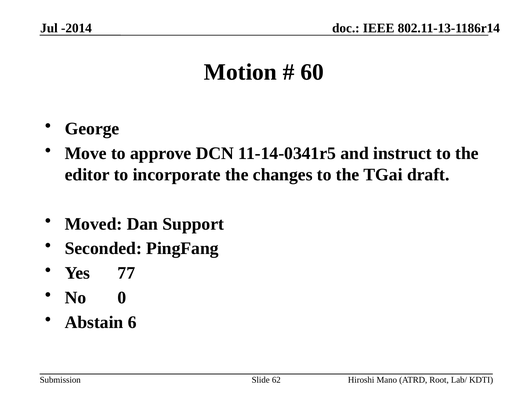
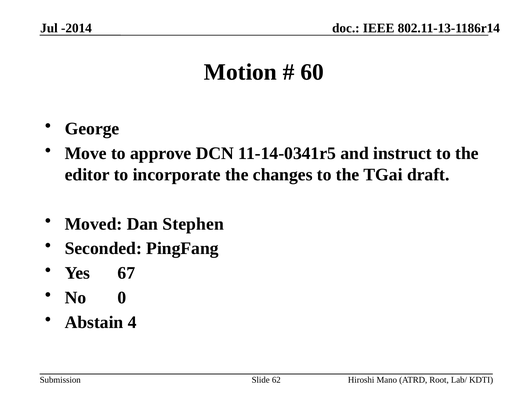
Support: Support -> Stephen (193, 224)
77: 77 -> 67 (126, 273)
6: 6 -> 4 (132, 322)
